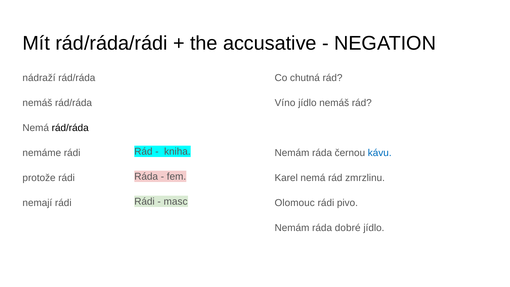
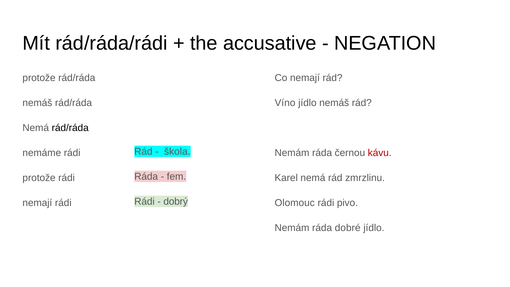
nádraží: nádraží -> protože (39, 78)
Co chutná: chutná -> nemají (305, 78)
kniha: kniha -> škola (177, 151)
kávu colour: blue -> red (380, 153)
masc: masc -> dobrý (176, 201)
